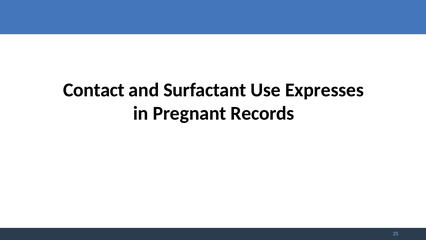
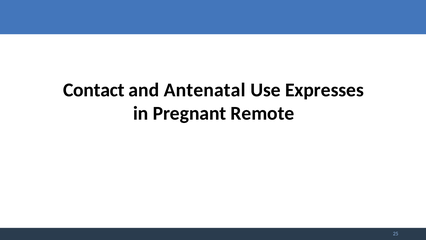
Surfactant: Surfactant -> Antenatal (205, 90)
Records: Records -> Remote (262, 113)
